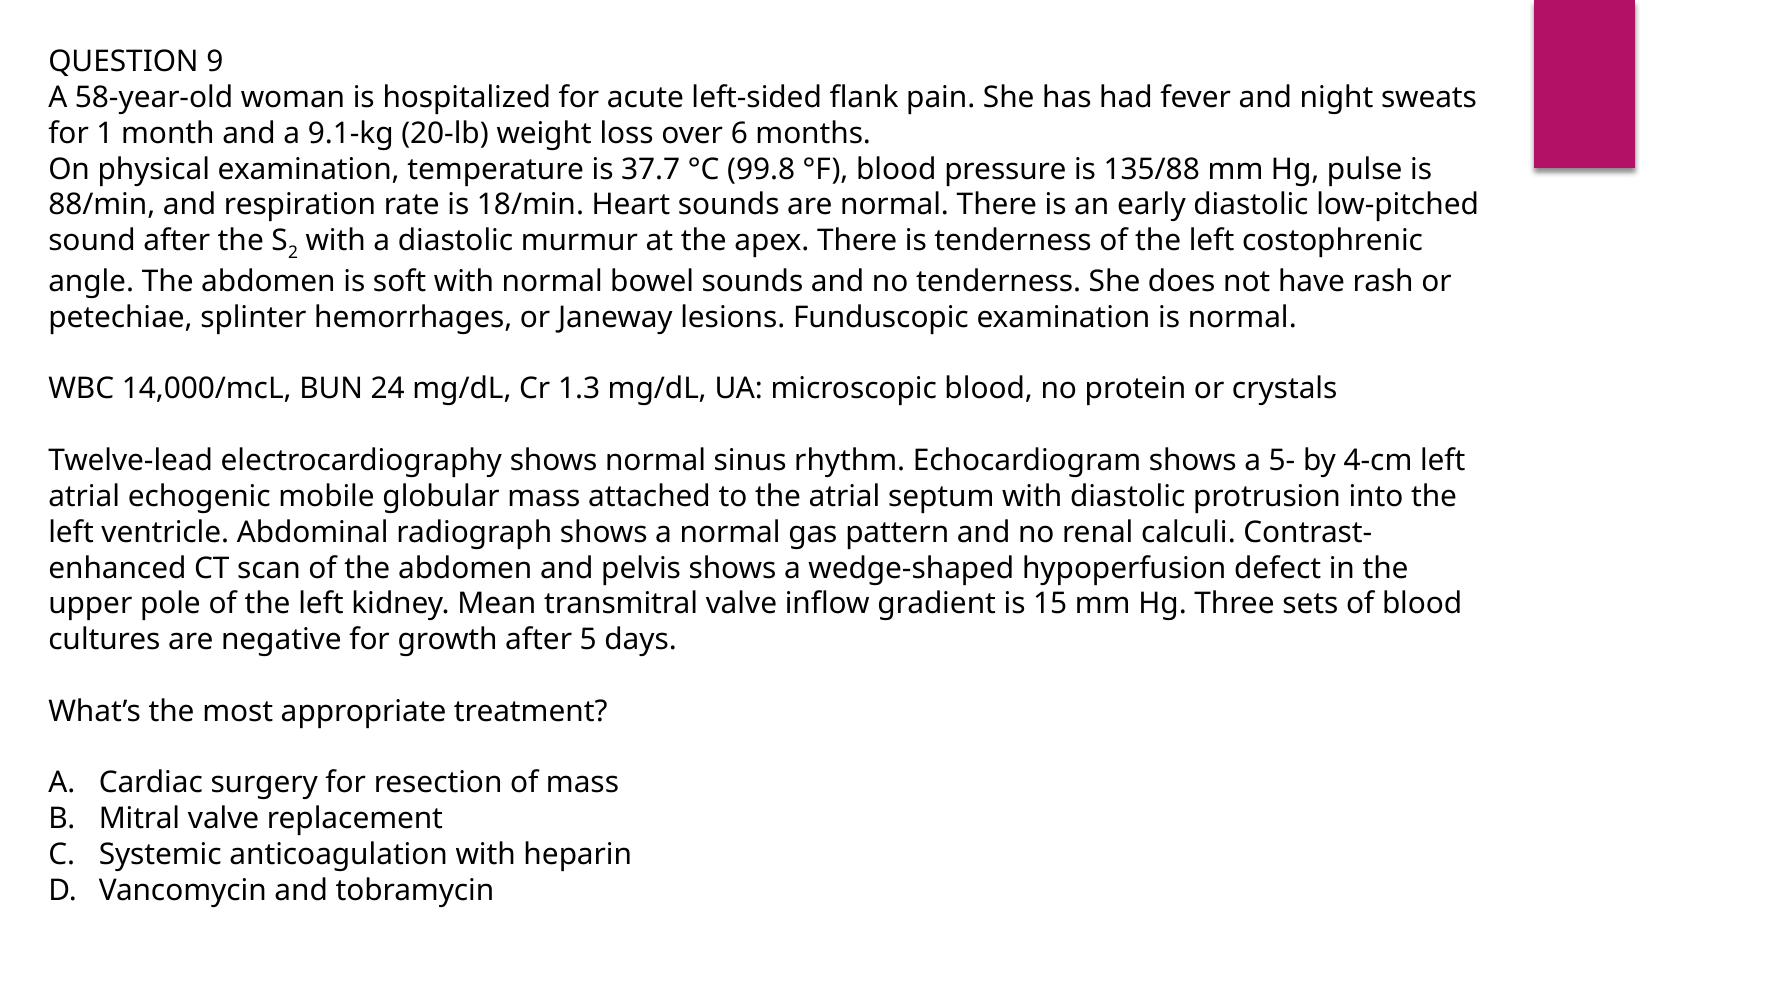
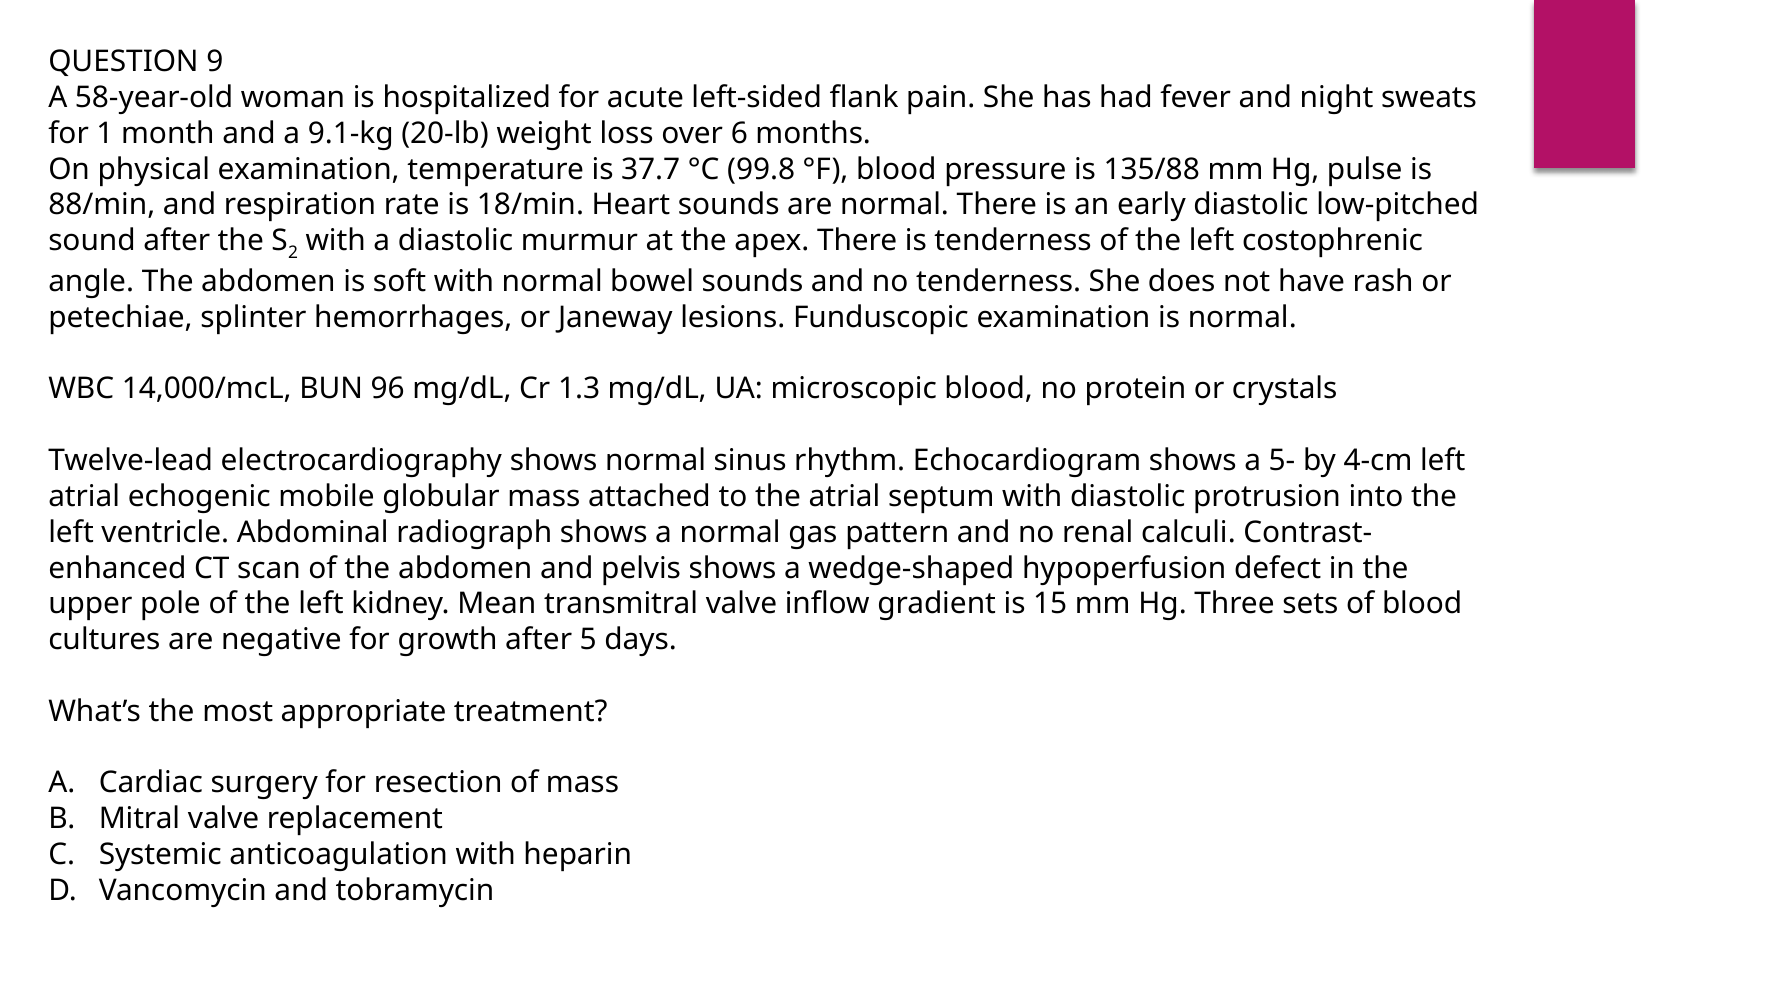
24: 24 -> 96 (388, 389)
